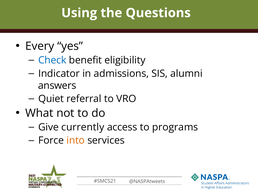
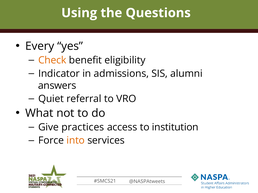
Check colour: blue -> orange (52, 60)
currently: currently -> practices (83, 127)
programs: programs -> institution (175, 127)
